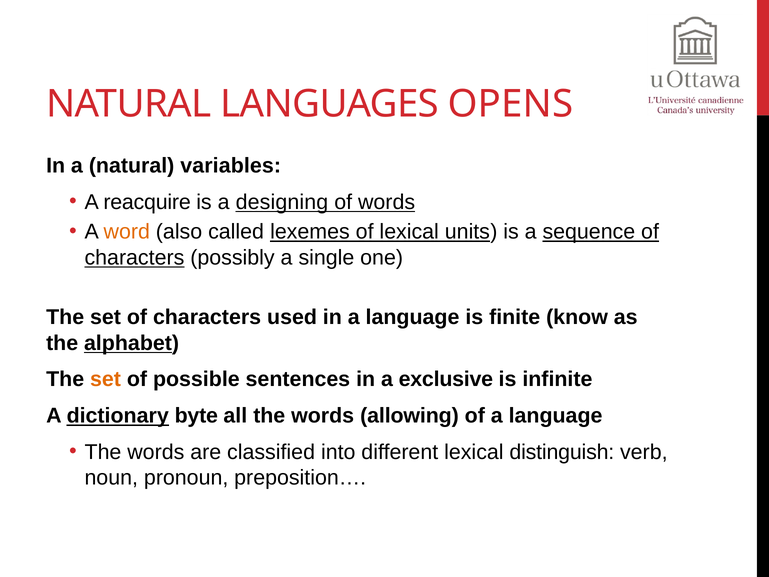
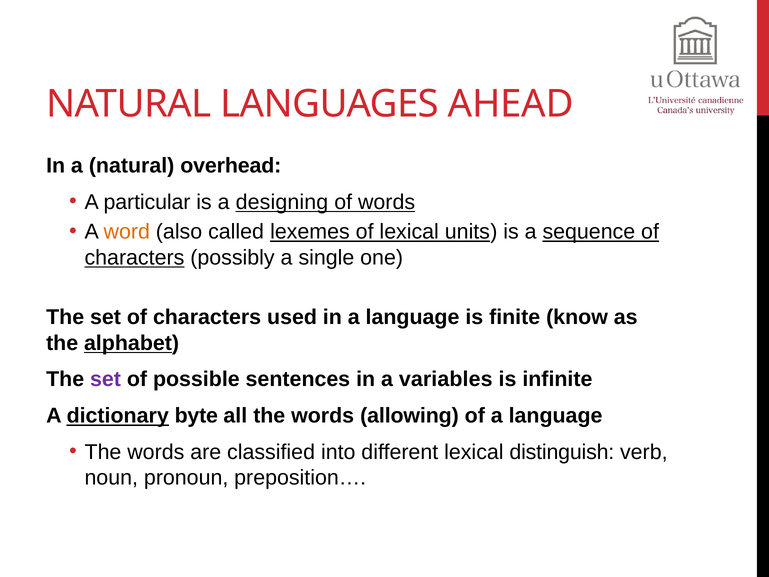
OPENS: OPENS -> AHEAD (511, 104)
variables: variables -> overhead (231, 166)
reacquire: reacquire -> particular (147, 202)
set colour: orange -> purple (105, 379)
exclusive: exclusive -> variables (446, 379)
